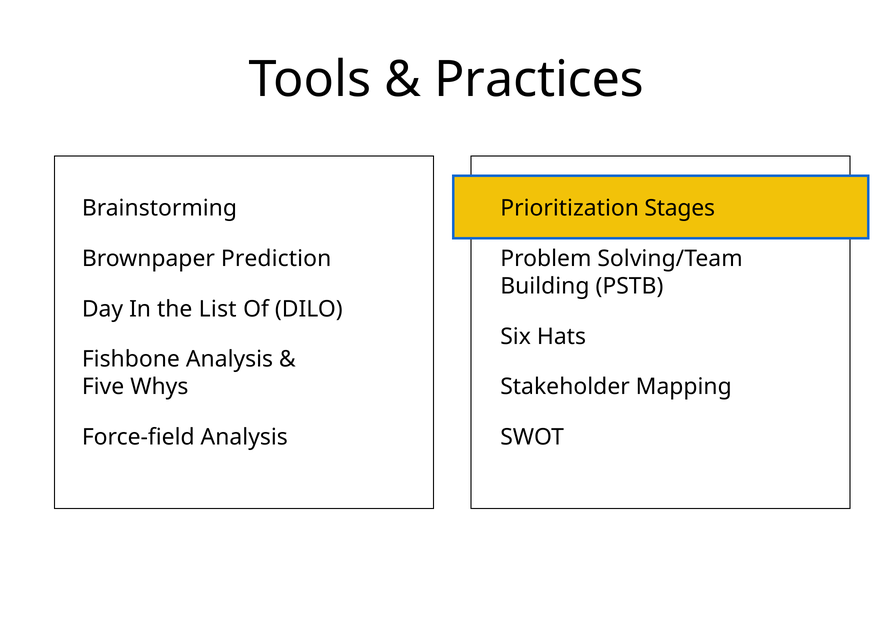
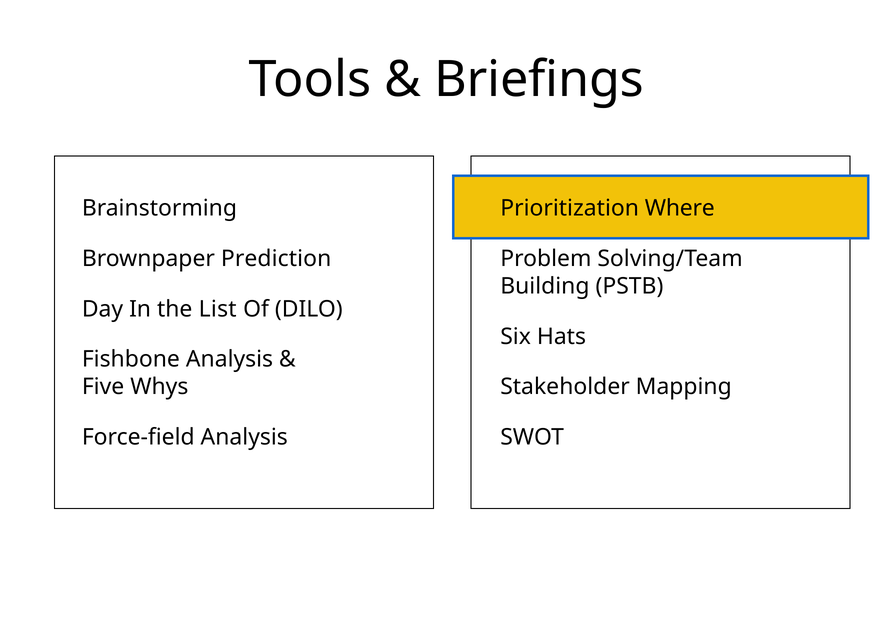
Practices: Practices -> Briefings (539, 80)
Stages: Stages -> Where (680, 208)
